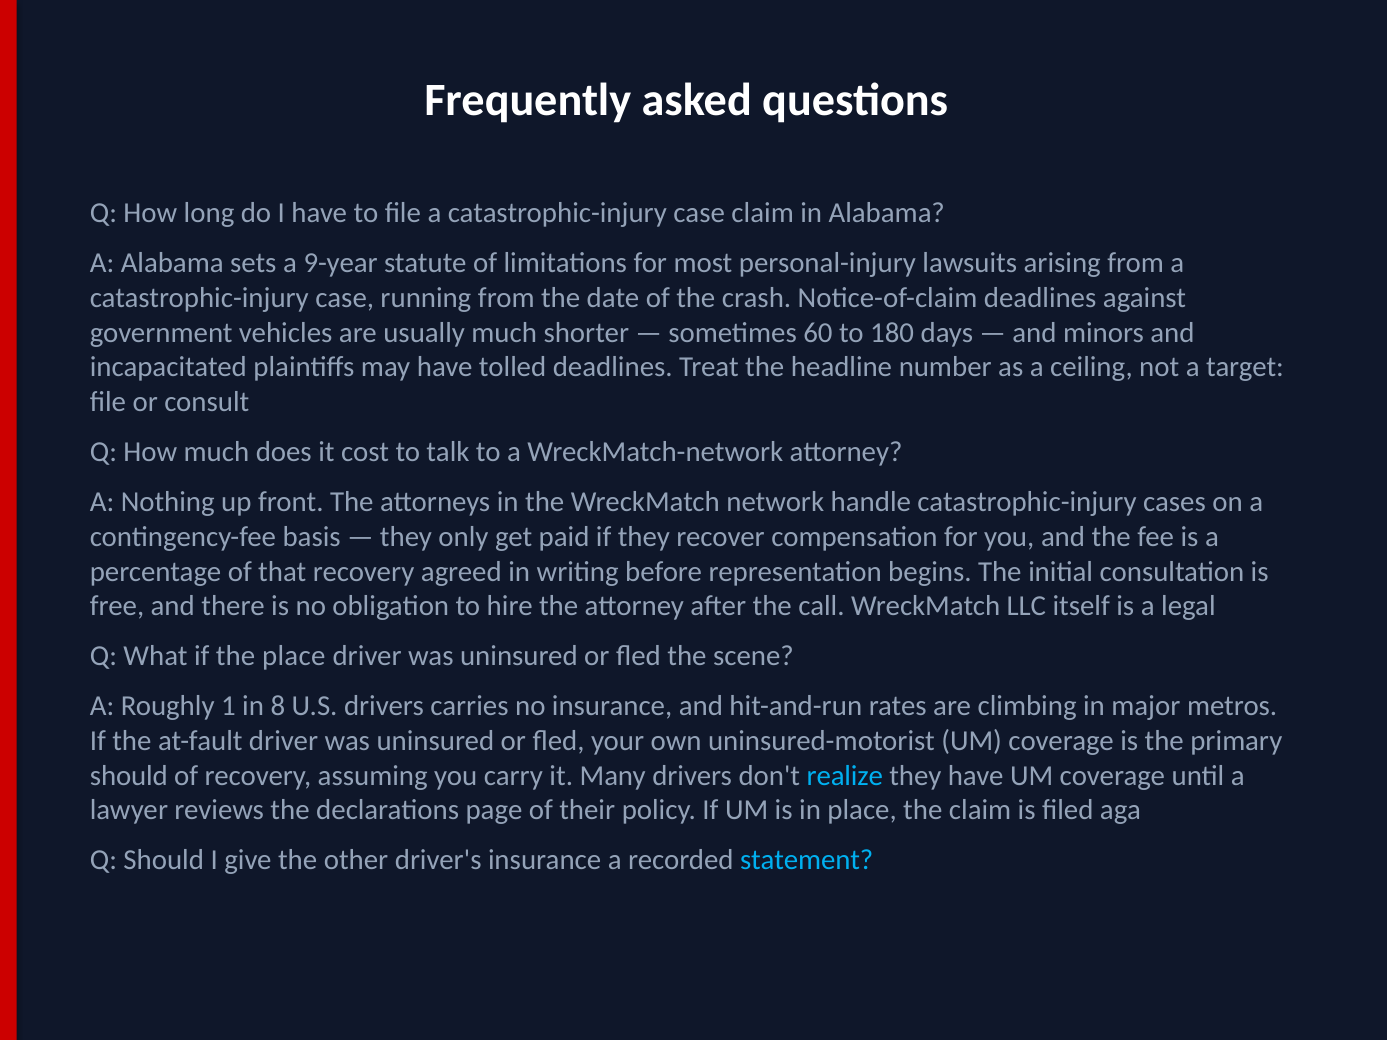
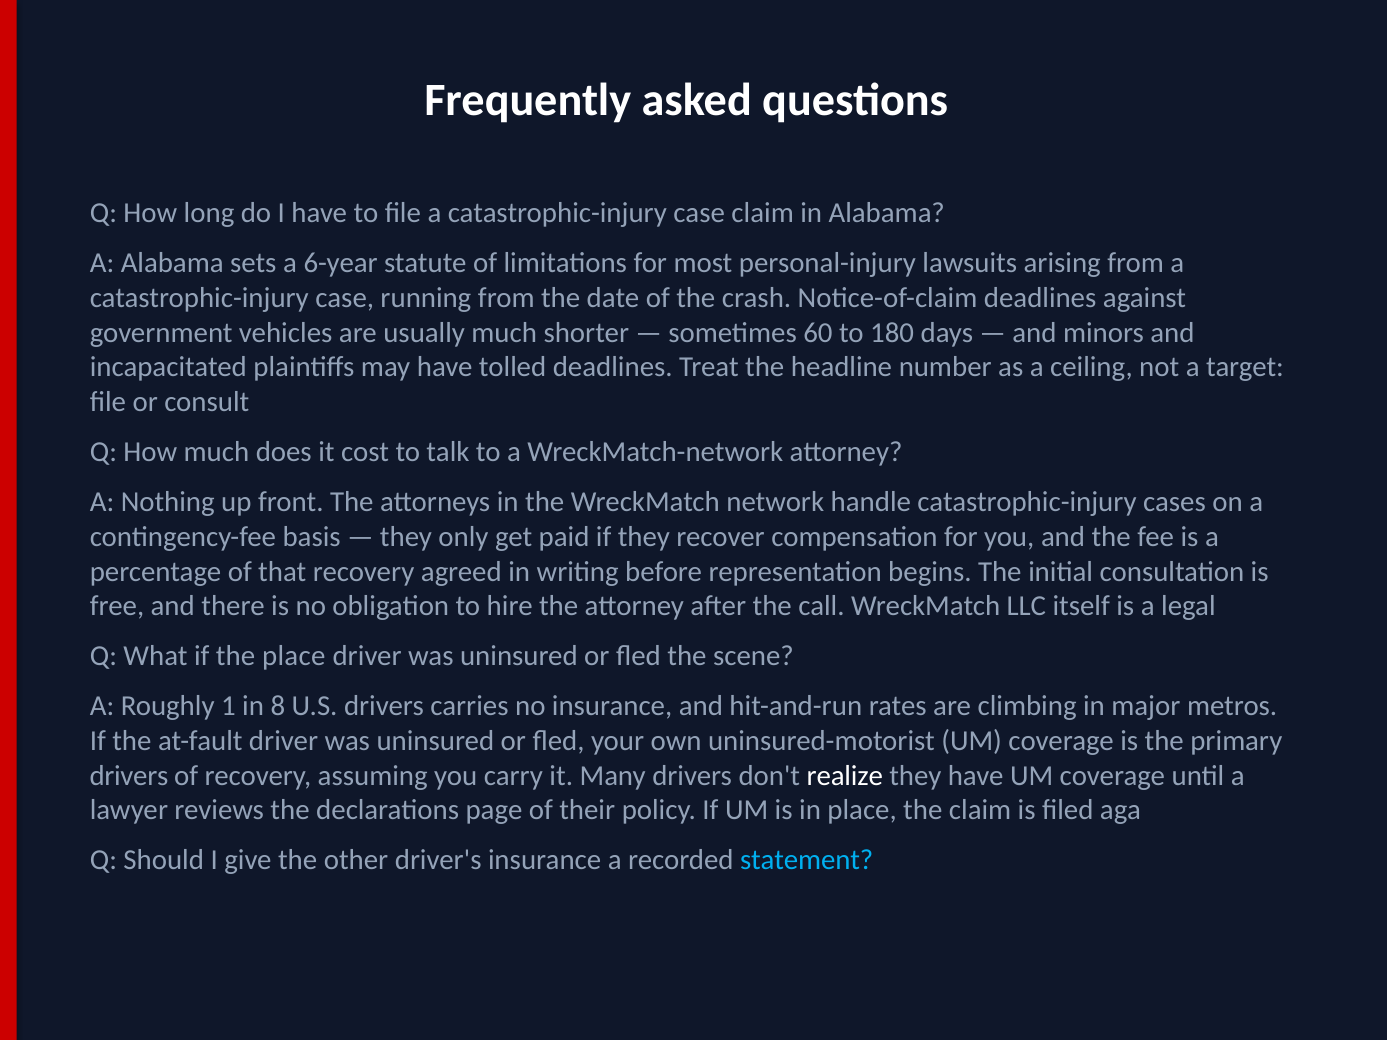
9-year: 9-year -> 6-year (341, 263)
should: should -> drivers (129, 776)
realize colour: light blue -> white (845, 776)
